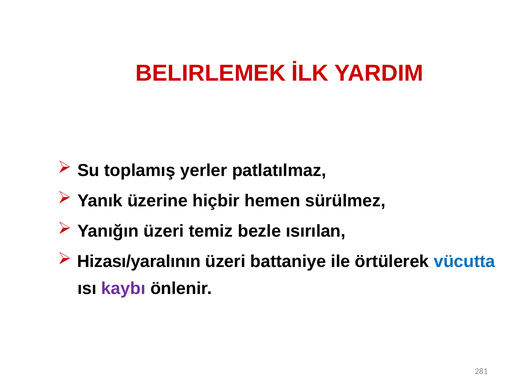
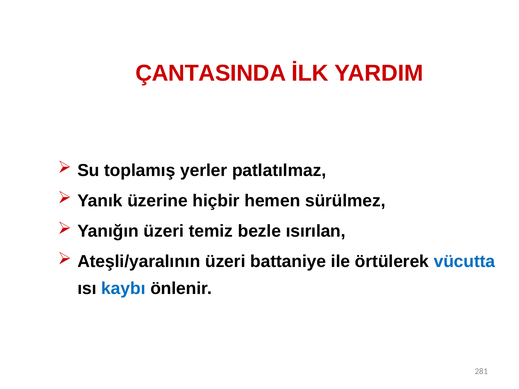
BELIRLEMEK: BELIRLEMEK -> ÇANTASINDA (211, 73)
Hizası/yaralının: Hizası/yaralının -> Ateşli/yaralının (139, 262)
kaybı colour: purple -> blue (123, 289)
